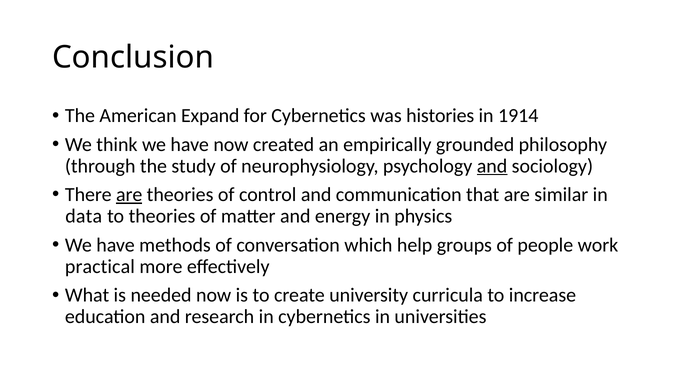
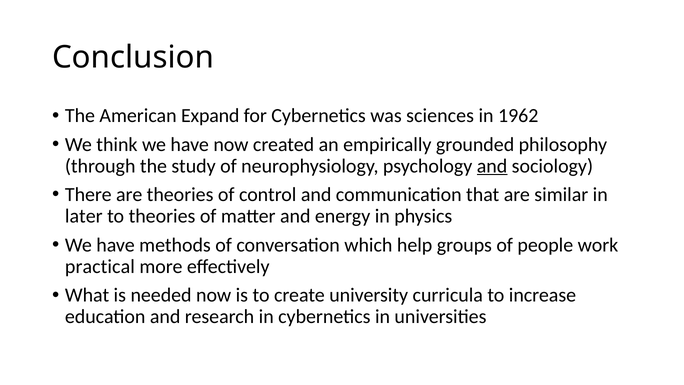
histories: histories -> sciences (440, 116)
1914: 1914 -> 1962 (518, 116)
are underline: present -> none (129, 195)
data: data -> later (84, 216)
